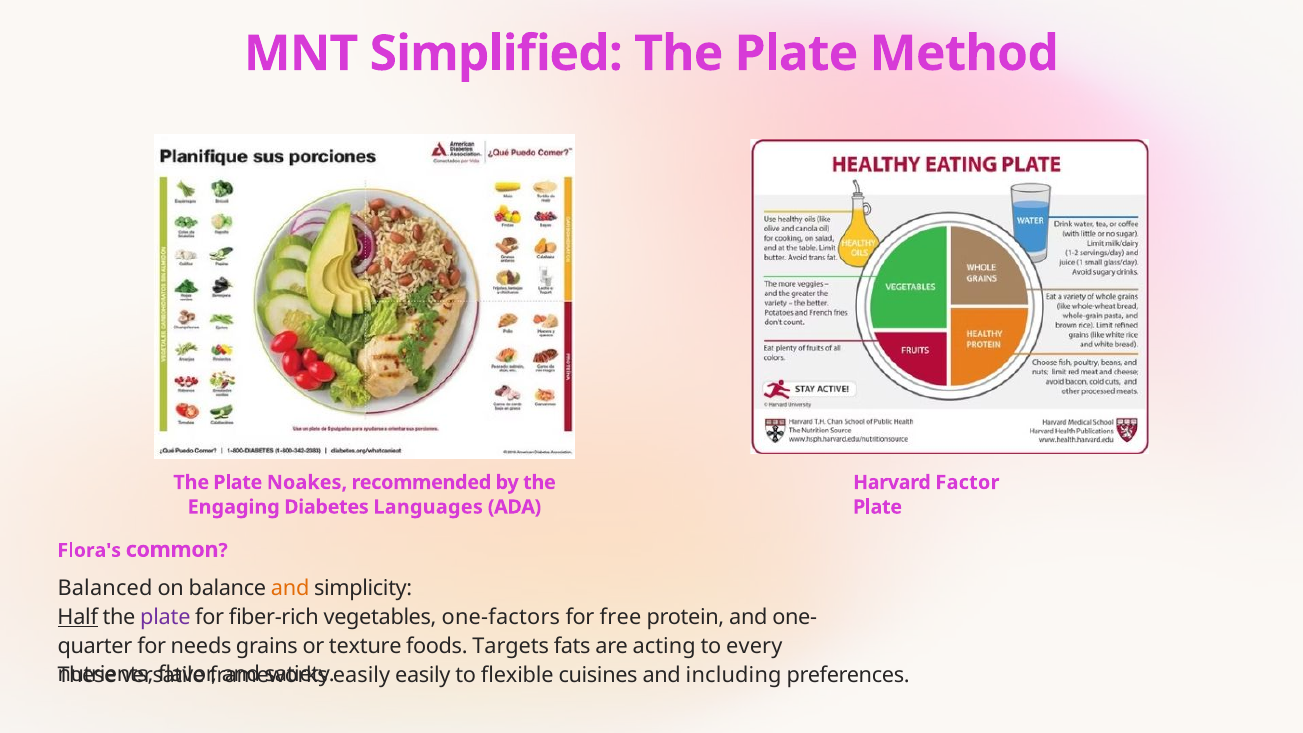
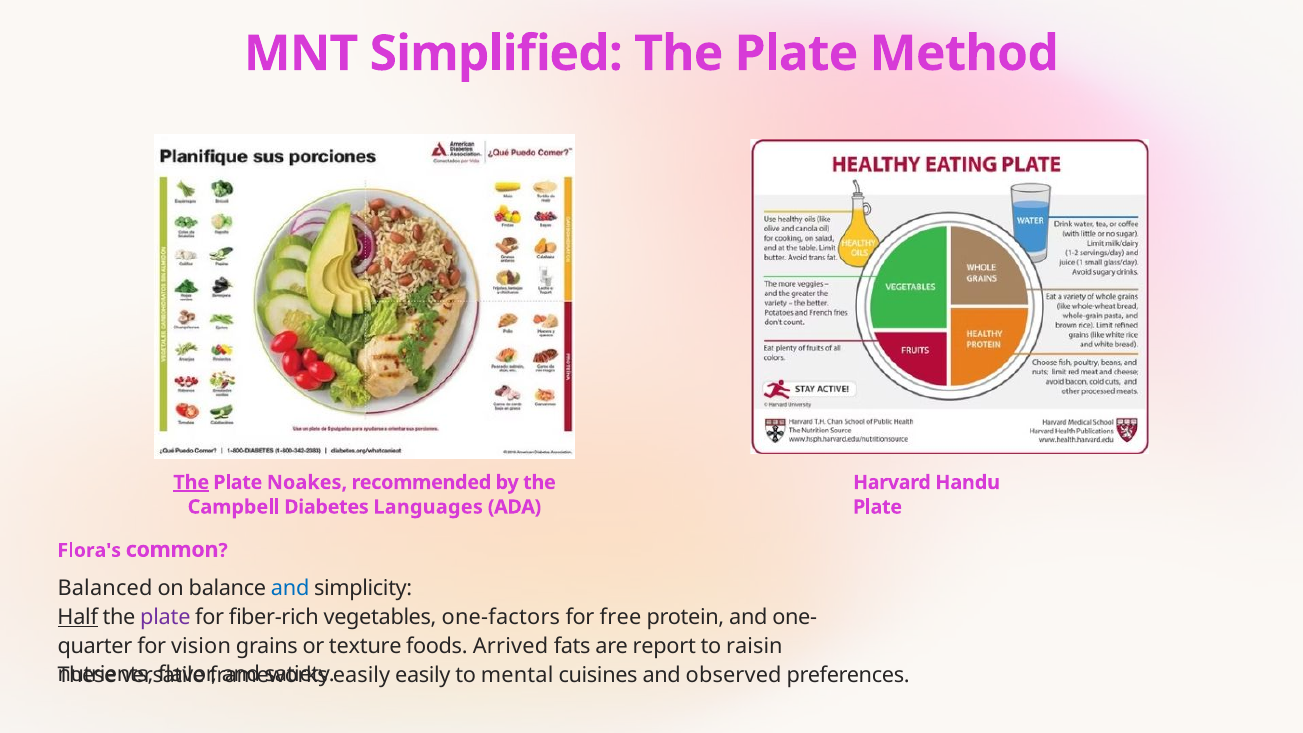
The underline: none -> present (191, 482)
Factor: Factor -> Handu (968, 482)
Engaging: Engaging -> Campbell (234, 507)
and colour: orange -> blue (290, 589)
needs: needs -> vision (201, 646)
Targets: Targets -> Arrived (511, 646)
acting: acting -> report (664, 646)
every: every -> raisin (754, 646)
flexible: flexible -> mental (517, 675)
including: including -> observed (734, 675)
